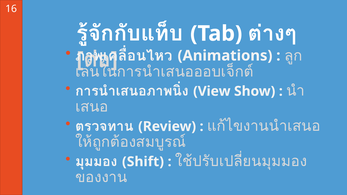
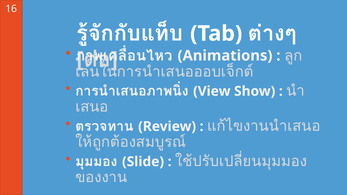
Shift: Shift -> Slide (143, 162)
